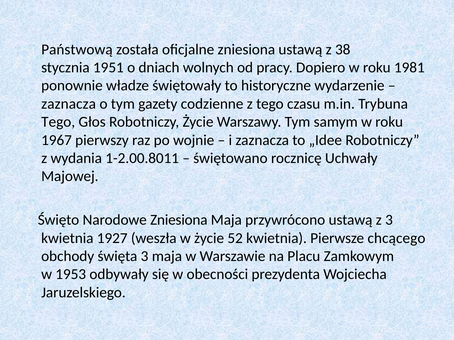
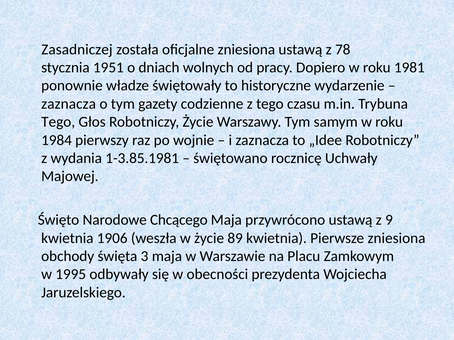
Państwową: Państwową -> Zasadniczej (77, 49)
38: 38 -> 78 (343, 49)
1967: 1967 -> 1984 (57, 140)
1-2.00.8011: 1-2.00.8011 -> 1-3.85.1981 (142, 158)
Narodowe Zniesiona: Zniesiona -> Chcącego (179, 220)
z 3: 3 -> 9 (389, 220)
1927: 1927 -> 1906 (112, 238)
52: 52 -> 89 (235, 238)
Pierwsze chcącego: chcącego -> zniesiona (397, 238)
1953: 1953 -> 1995 (71, 275)
